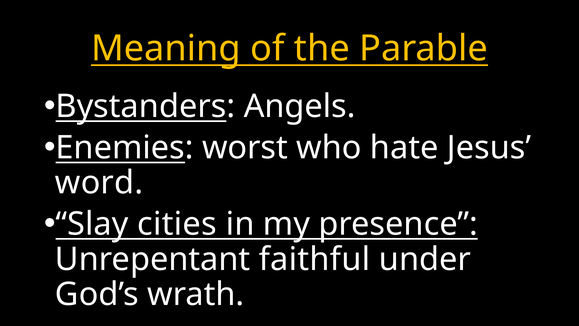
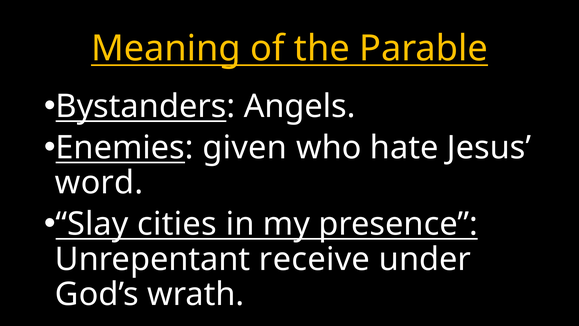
worst: worst -> given (245, 147)
faithful: faithful -> receive (314, 259)
